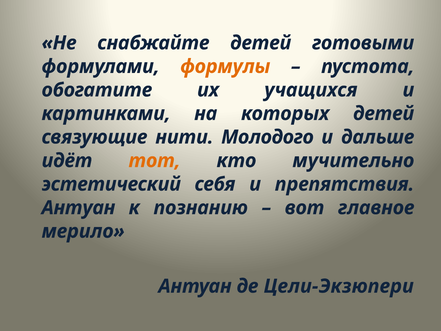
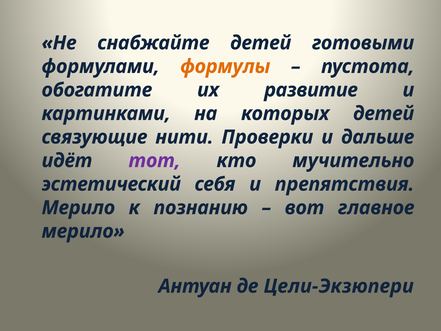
учащихся: учащихся -> развитие (311, 90)
Молодого: Молодого -> Проверки (267, 137)
тот colour: orange -> purple (154, 161)
Антуан: Антуан -> Мерило (78, 208)
